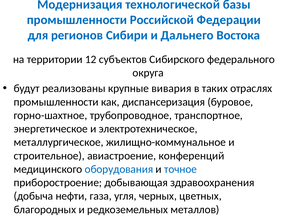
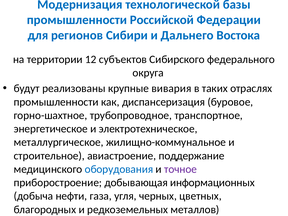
конференций: конференций -> поддержание (192, 156)
точное colour: blue -> purple (181, 169)
здравоохранения: здравоохранения -> информационных (212, 183)
